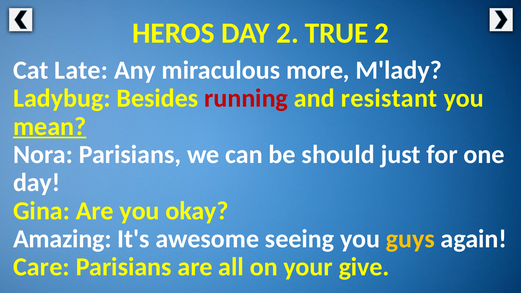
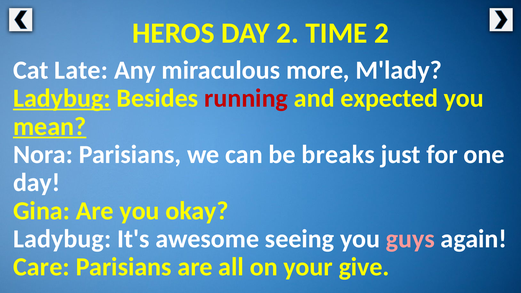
TRUE: TRUE -> TIME (337, 33)
Ladybug underline: none -> present (62, 98)
resistant: resistant -> expected (389, 98)
should: should -> breaks (338, 155)
Amazing: Amazing -> Ladybug (62, 239)
guys colour: yellow -> pink (410, 239)
